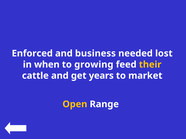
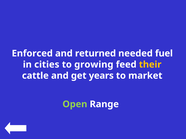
business: business -> returned (95, 54)
lost: lost -> fuel (164, 54)
when: when -> cities (47, 65)
Open colour: yellow -> light green (75, 105)
